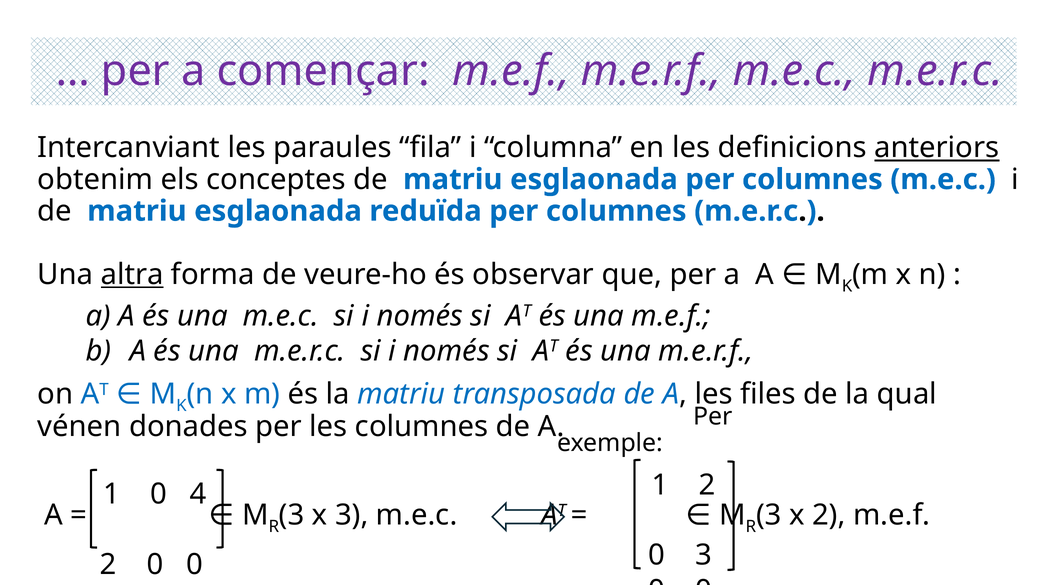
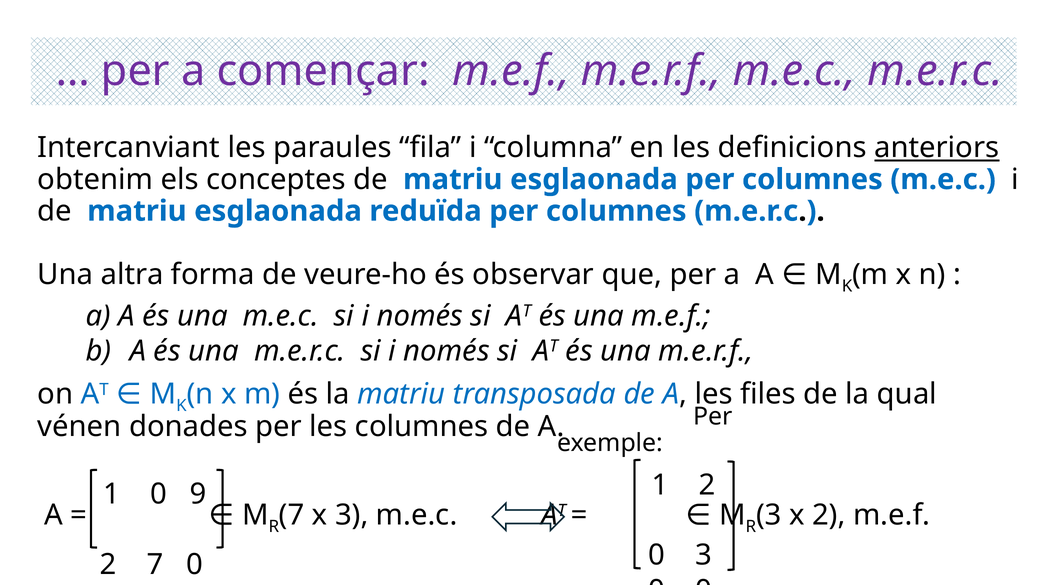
altra underline: present -> none (132, 275)
4: 4 -> 9 (198, 494)
3: 3 -> 7 (292, 515)
0: 0 -> 7 (155, 564)
